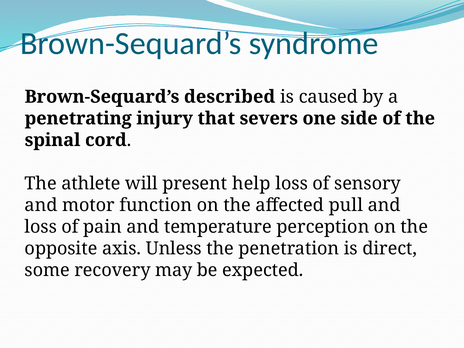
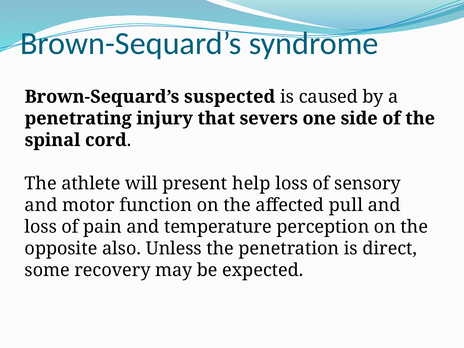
described: described -> suspected (230, 97)
axis: axis -> also (122, 248)
